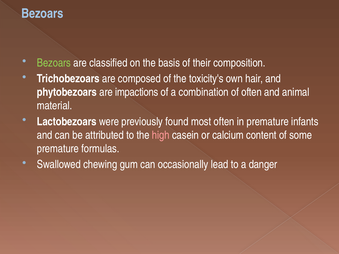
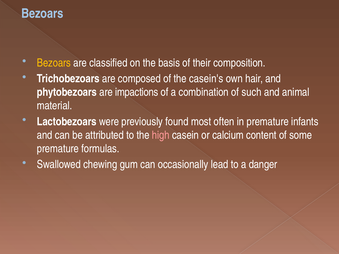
Bezoars colour: light green -> yellow (54, 63)
toxicity's: toxicity's -> casein's (206, 79)
of often: often -> such (251, 92)
